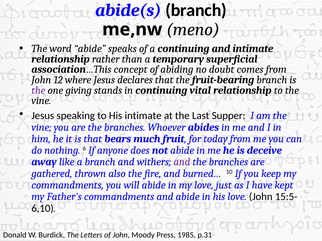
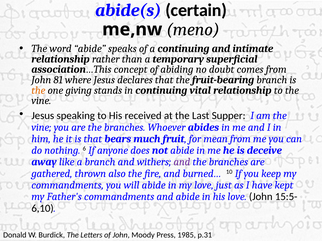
abide(s branch: branch -> certain (196, 10)
12: 12 -> 81 (58, 80)
the colour: purple -> orange (38, 90)
His intimate: intimate -> received (143, 116)
today: today -> mean (216, 139)
